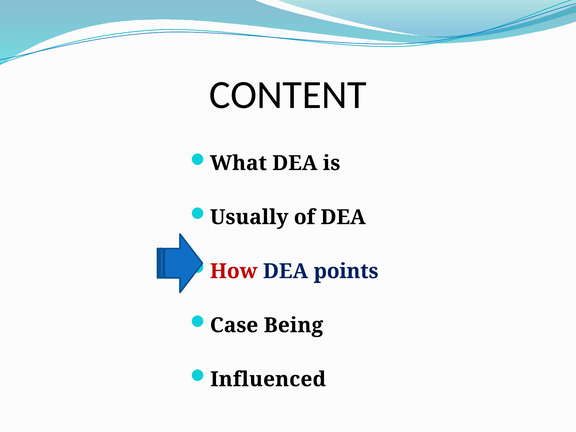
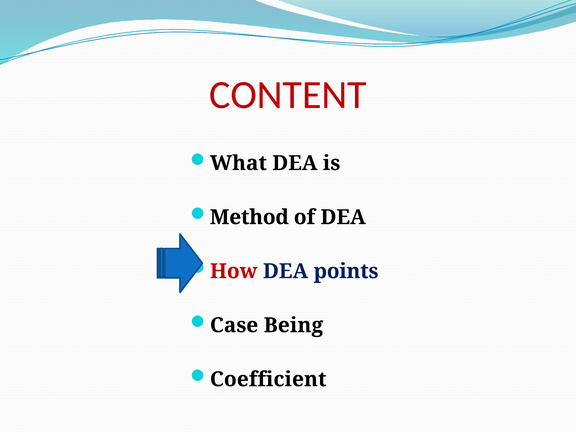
CONTENT colour: black -> red (288, 95)
Usually: Usually -> Method (249, 217)
Influenced: Influenced -> Coefficient (268, 379)
